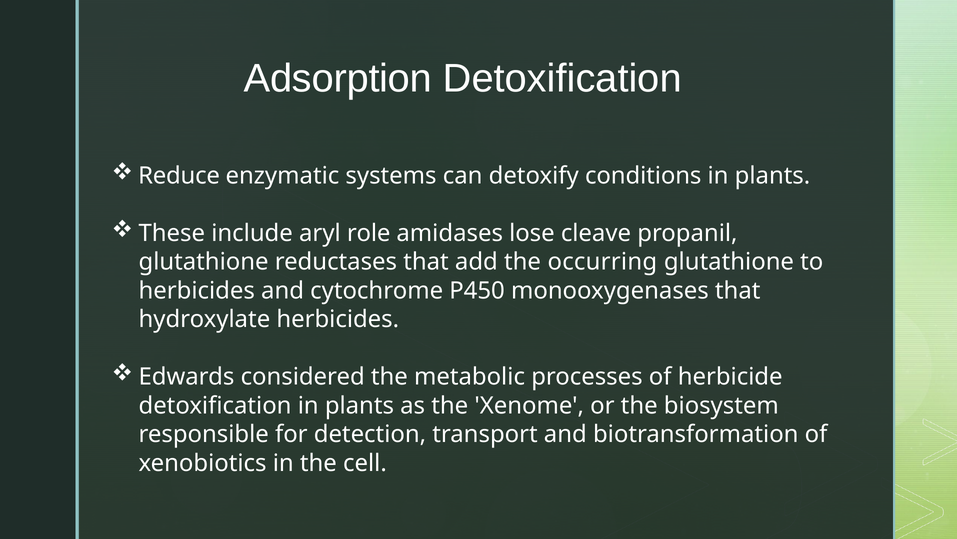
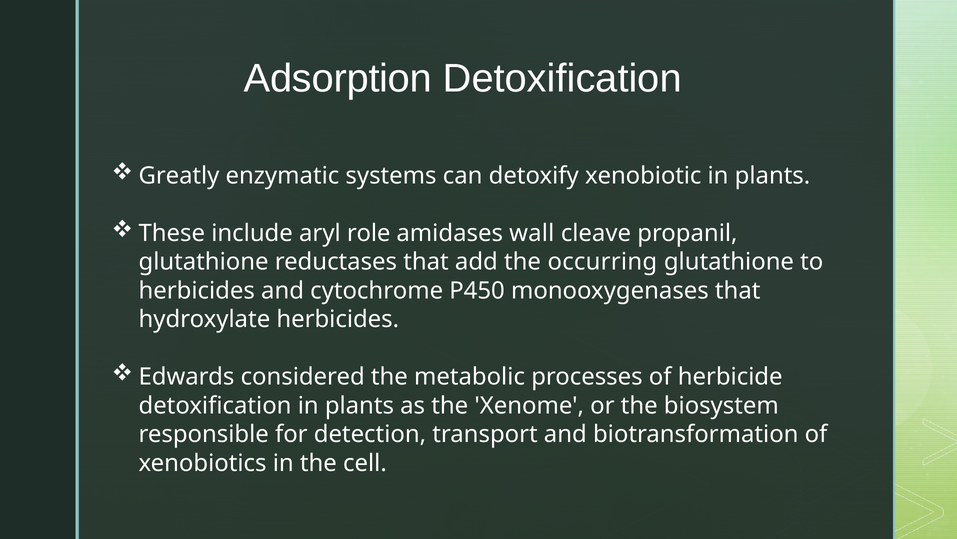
Reduce: Reduce -> Greatly (179, 175)
conditions: conditions -> xenobiotic (643, 175)
lose: lose -> wall (532, 233)
